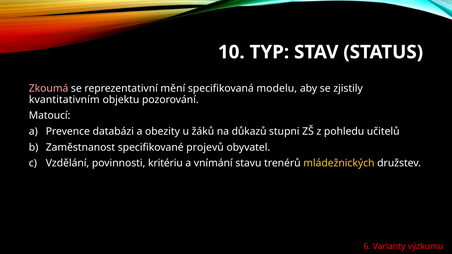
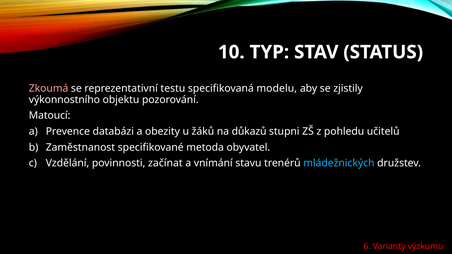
mění: mění -> testu (173, 89)
kvantitativním: kvantitativním -> výkonnostního (64, 100)
projevů: projevů -> metoda (205, 147)
kritériu: kritériu -> začínat (165, 163)
mládežnických colour: yellow -> light blue (339, 163)
